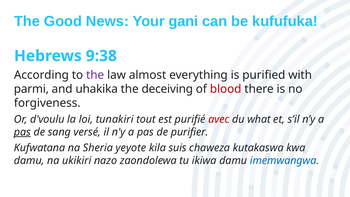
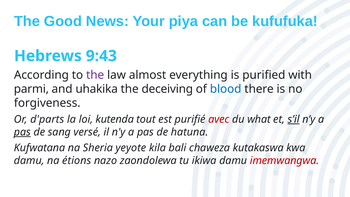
gani: gani -> piya (183, 21)
9:38: 9:38 -> 9:43 (101, 56)
blood colour: red -> blue (226, 89)
d'voulu: d'voulu -> d'parts (47, 119)
tunakiri: tunakiri -> kutenda (115, 119)
s’il underline: none -> present (294, 119)
purifier: purifier -> hatuna (190, 132)
suis: suis -> bali (178, 148)
ukikiri: ukikiri -> étions (77, 161)
imemwangwa colour: blue -> red (284, 161)
